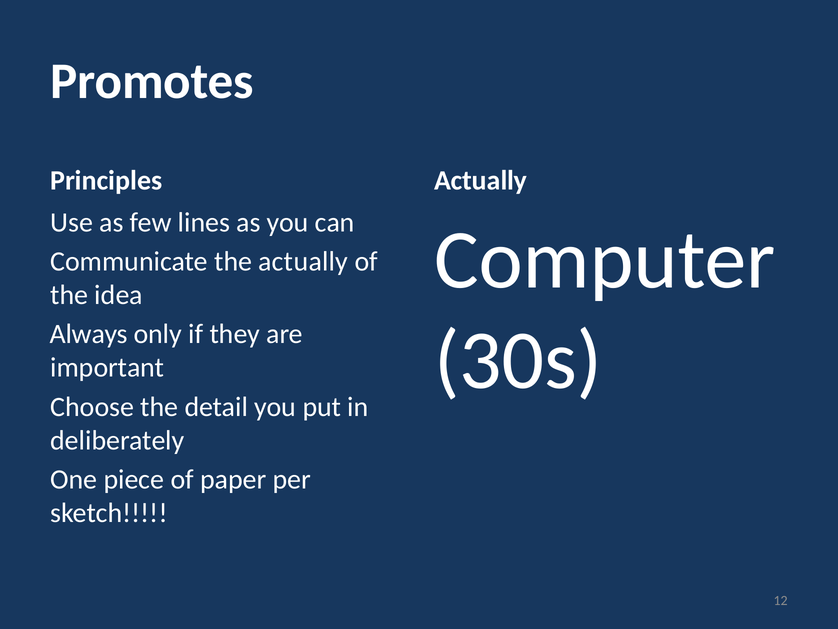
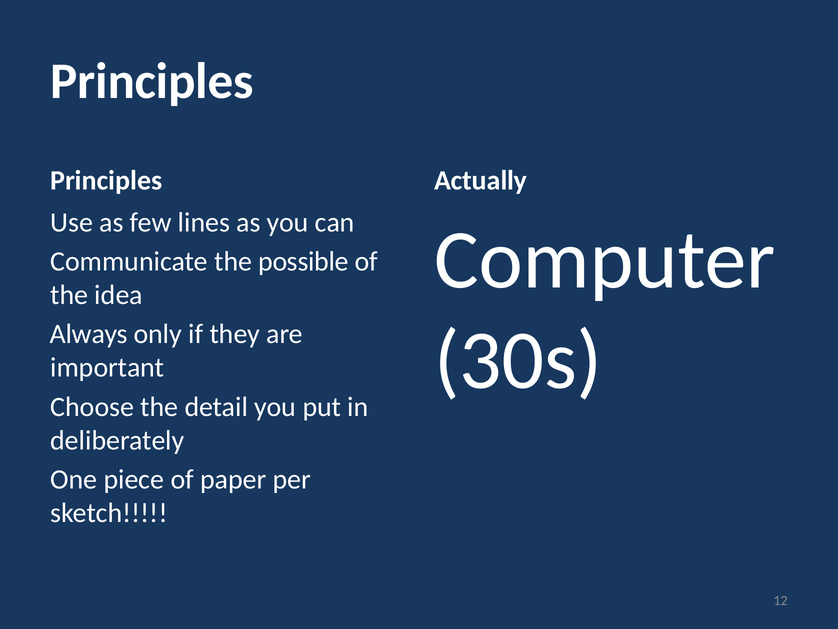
Promotes: Promotes -> Principles (152, 81)
the actually: actually -> possible (303, 261)
